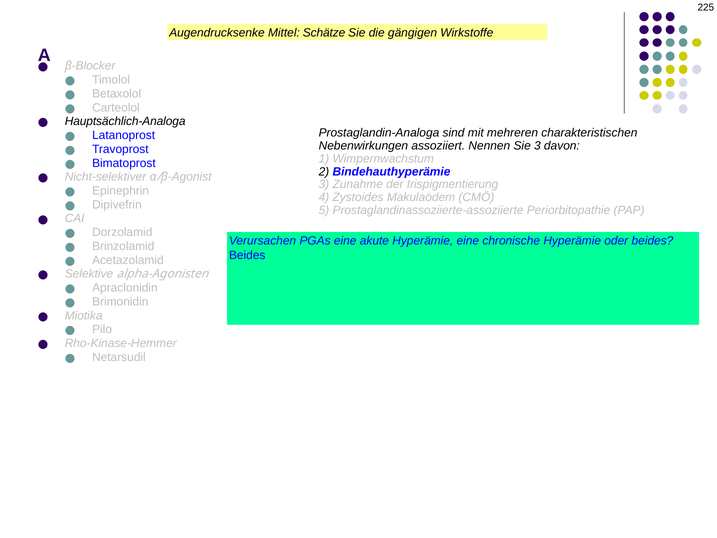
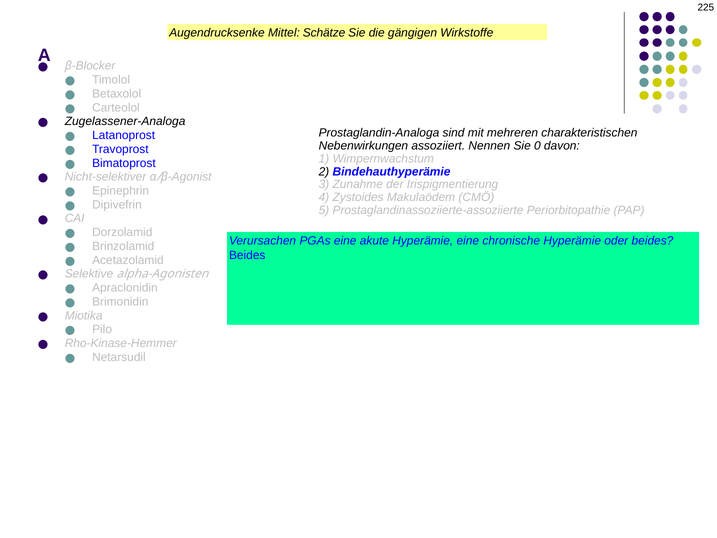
Hauptsächlich-Analoga: Hauptsächlich-Analoga -> Zugelassener-Analoga (125, 121)
Sie 3: 3 -> 0 (537, 146)
